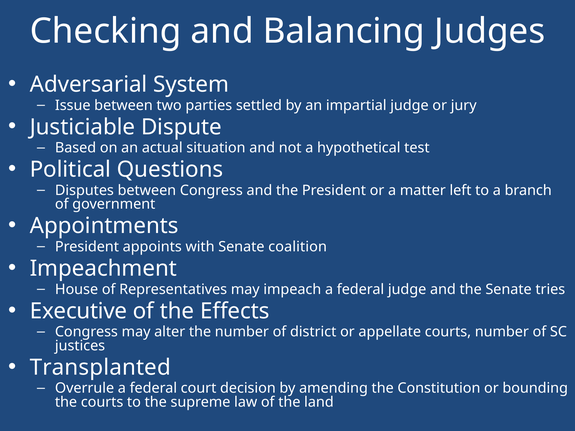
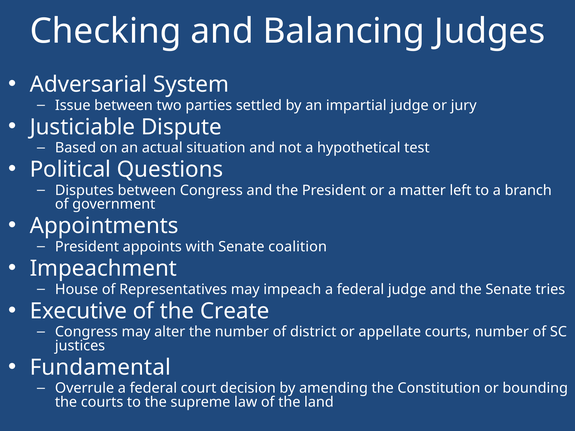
Effects: Effects -> Create (235, 311)
Transplanted: Transplanted -> Fundamental (100, 368)
